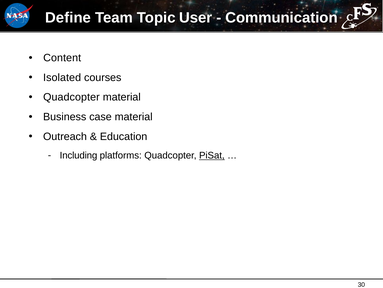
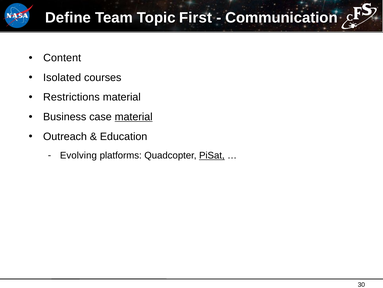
User: User -> First (196, 18)
Quadcopter: Quadcopter -> Restrictions (71, 97)
material underline: none -> present (134, 117)
Including: Including -> Evolving (78, 155)
